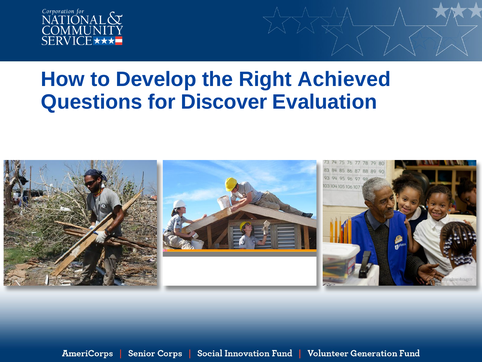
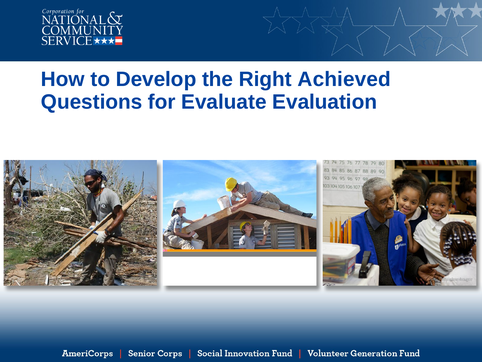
Discover: Discover -> Evaluate (224, 102)
